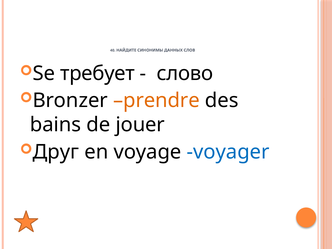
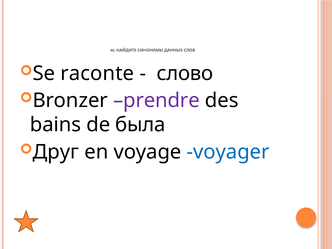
требует: требует -> raconte (97, 73)
prendre colour: orange -> purple (156, 100)
jouer: jouer -> была (140, 125)
